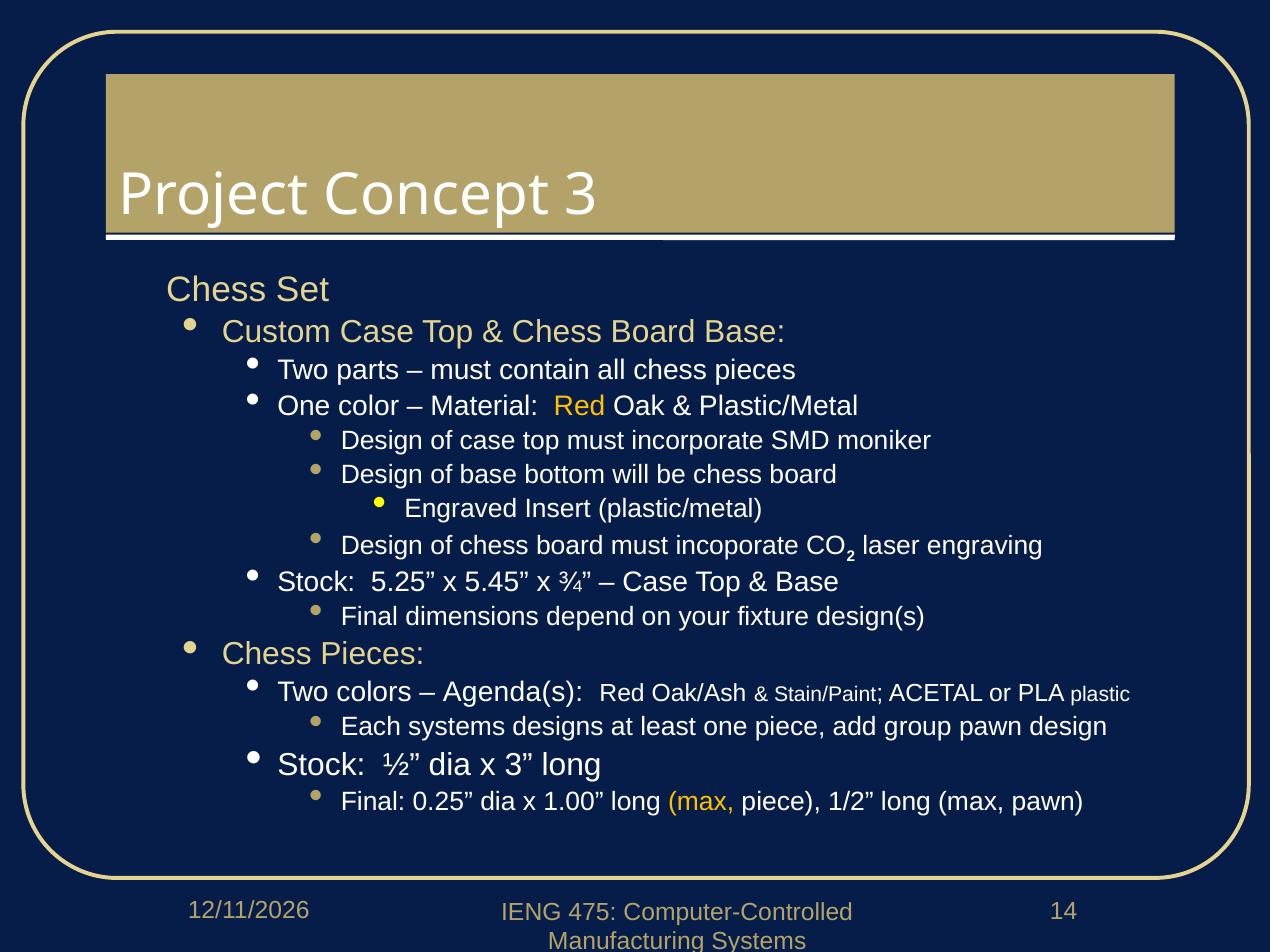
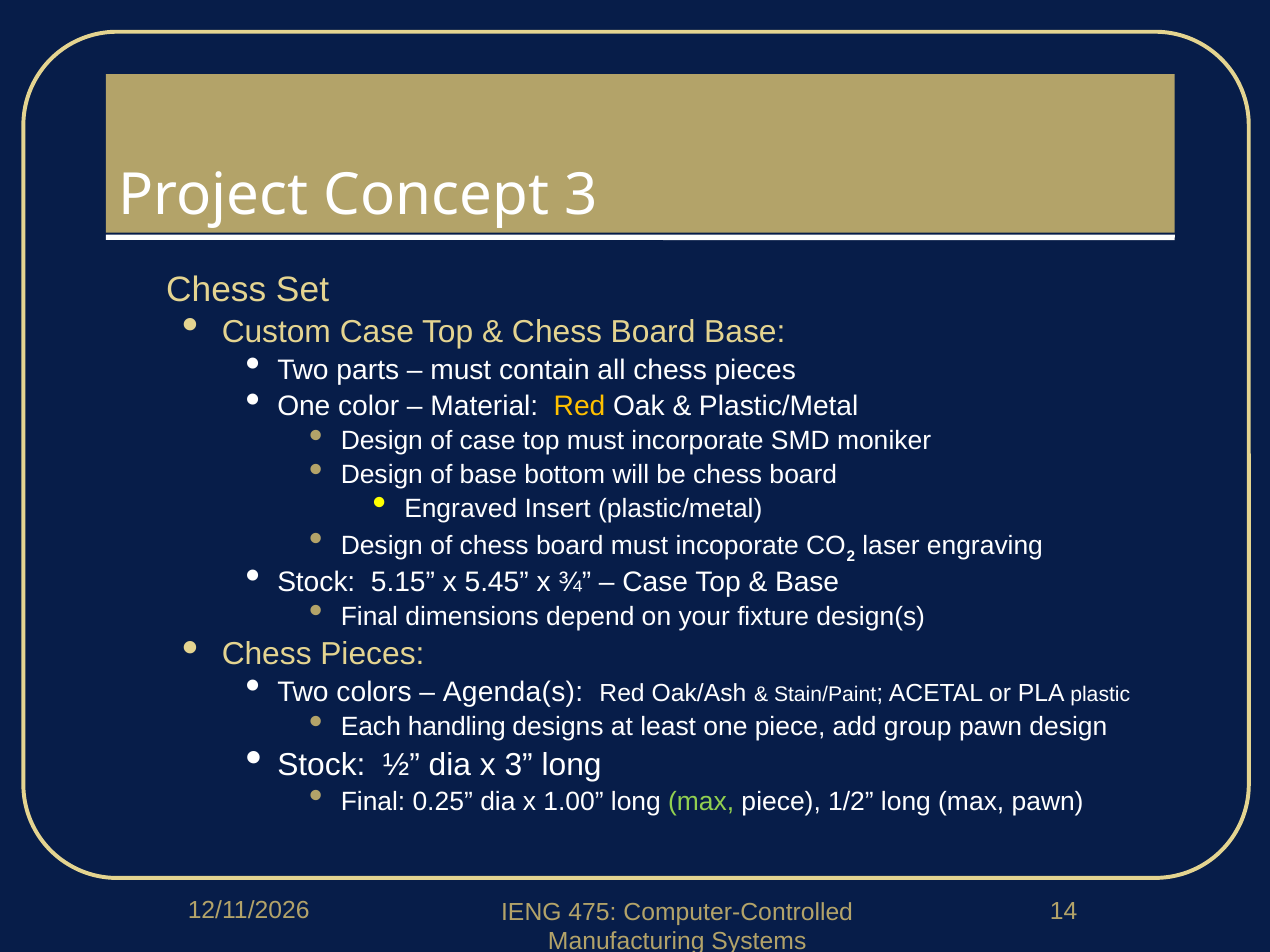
5.25: 5.25 -> 5.15 (403, 582)
Each systems: systems -> handling (457, 728)
max colour: yellow -> light green (701, 802)
